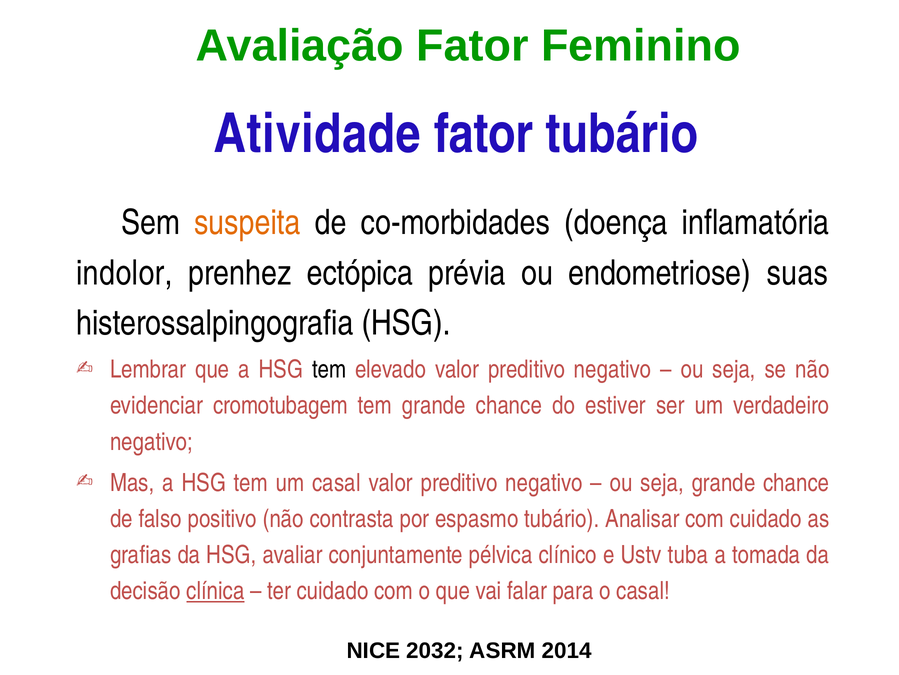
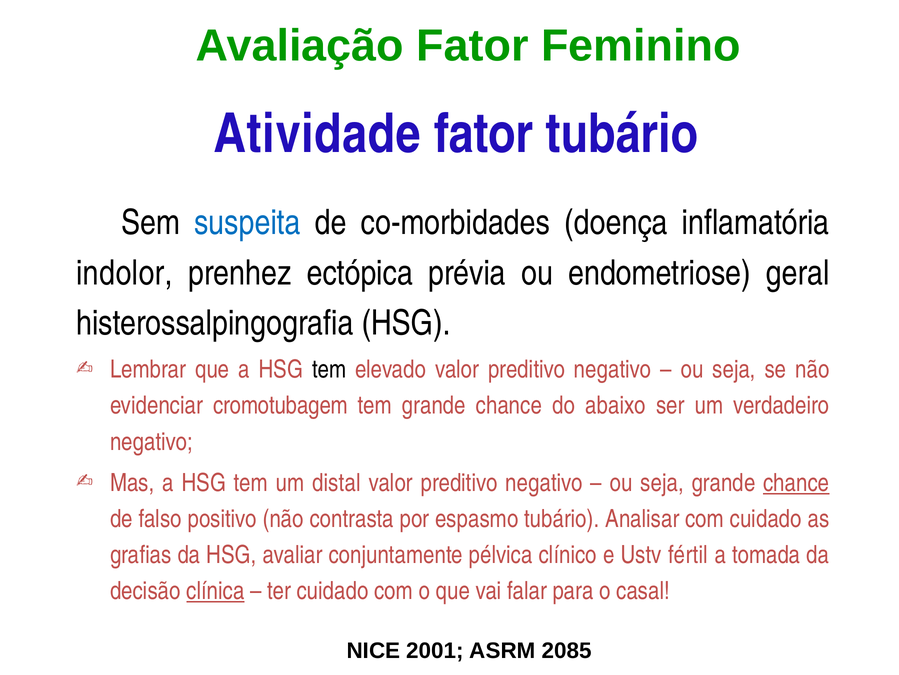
suspeita colour: orange -> blue (247, 223)
suas: suas -> geral (798, 273)
estiver: estiver -> abaixo (615, 405)
um casal: casal -> distal (336, 482)
chance underline: none -> present (796, 482)
tuba: tuba -> fértil (688, 554)
2032: 2032 -> 2001 (435, 650)
2014: 2014 -> 2085 (567, 650)
